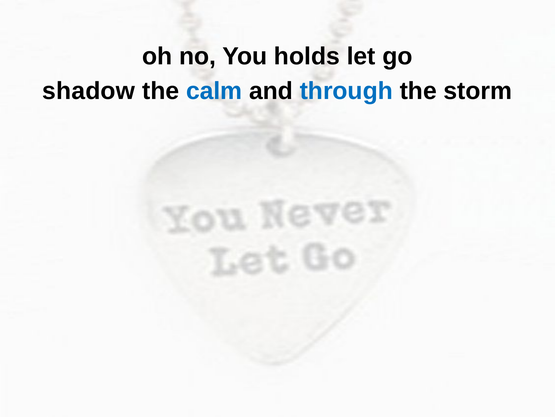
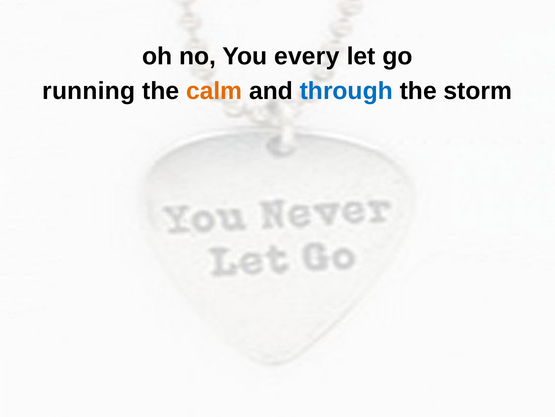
holds: holds -> every (307, 56)
shadow: shadow -> running (89, 91)
calm colour: blue -> orange (214, 91)
